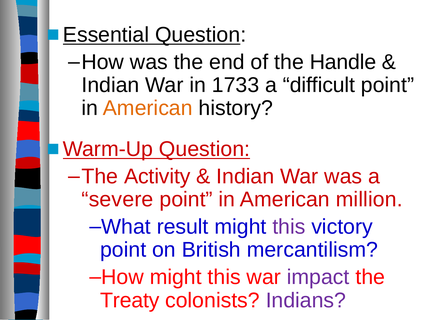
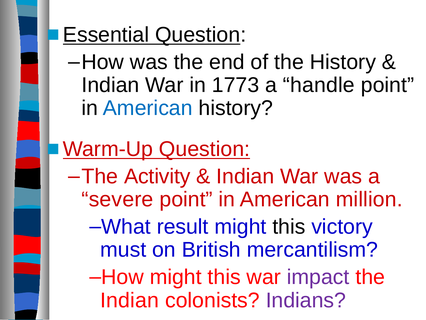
the Handle: Handle -> History (343, 62)
1733: 1733 -> 1773 (236, 85)
difficult: difficult -> handle (319, 85)
American colour: orange -> blue (148, 108)
this colour: purple -> black (289, 227)
point: point -> must (123, 250)
Treaty: Treaty -> Indian (130, 300)
